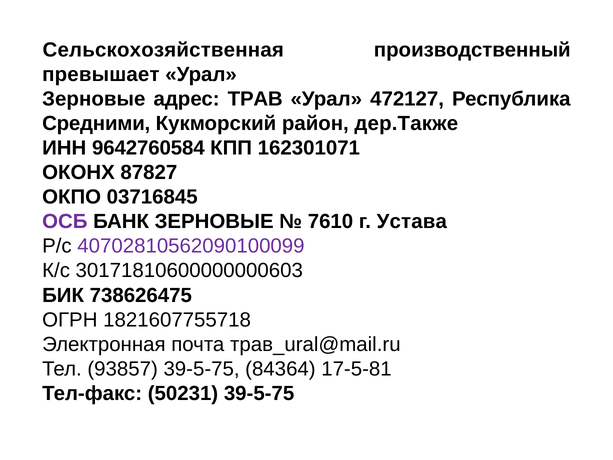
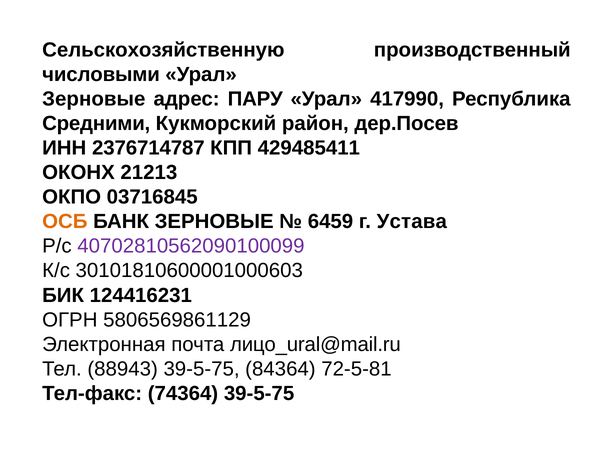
Сельскохозяйственная: Сельскохозяйственная -> Сельскохозяйственную (163, 50)
превышает: превышает -> числовыми (101, 74)
ТРАВ: ТРАВ -> ПАРУ (255, 99)
472127: 472127 -> 417990 (407, 99)
дер.Также: дер.Также -> дер.Посев (406, 123)
9642760584: 9642760584 -> 2376714787 (148, 148)
162301071: 162301071 -> 429485411 (309, 148)
87827: 87827 -> 21213 (149, 172)
ОСБ colour: purple -> orange (65, 222)
7610: 7610 -> 6459 (330, 222)
30171810600000000603: 30171810600000000603 -> 30101810600001000603 (189, 271)
738626475: 738626475 -> 124416231 (141, 295)
1821607755718: 1821607755718 -> 5806569861129 (177, 320)
трав_ural@mail.ru: трав_ural@mail.ru -> лицо_ural@mail.ru (315, 344)
93857: 93857 -> 88943 (123, 369)
17-5-81: 17-5-81 -> 72-5-81 (356, 369)
50231: 50231 -> 74364 (183, 393)
